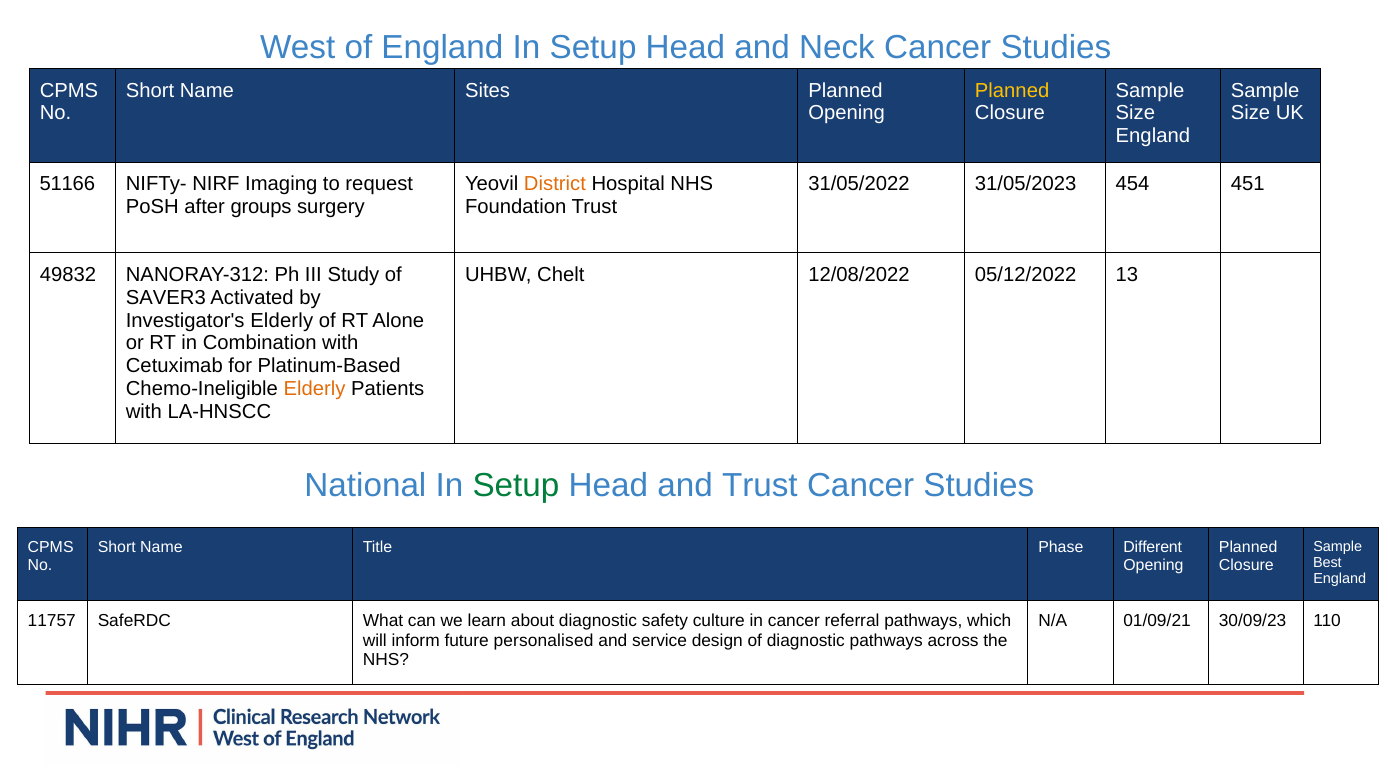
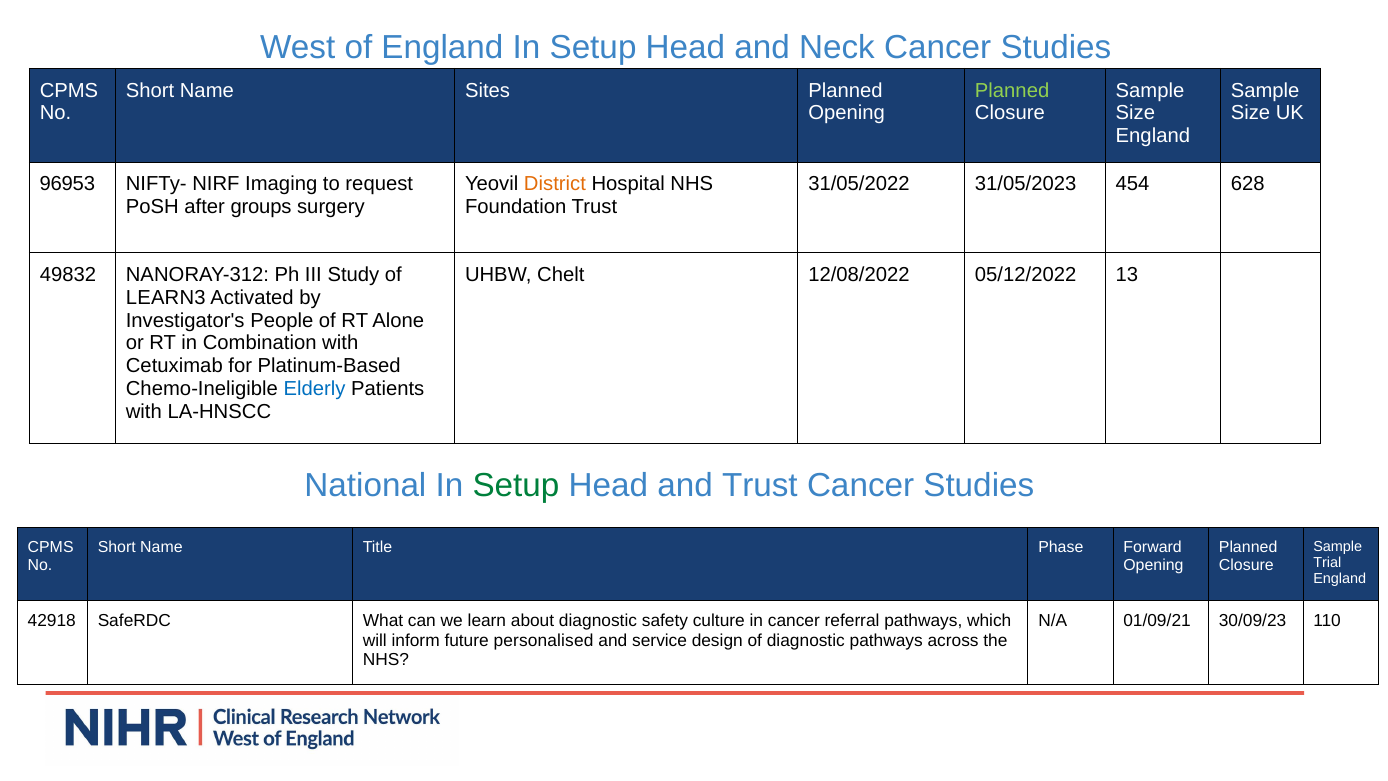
Planned colour: yellow -> light green (1012, 90)
51166: 51166 -> 96953 (67, 184)
451: 451 -> 628 (1248, 184)
SAVER3: SAVER3 -> LEARN3 (166, 298)
Investigator's Elderly: Elderly -> People (282, 320)
Elderly colour: orange -> blue (314, 389)
Different: Different -> Forward (1153, 547)
Best: Best -> Trial (1327, 562)
11757: 11757 -> 42918 (52, 621)
